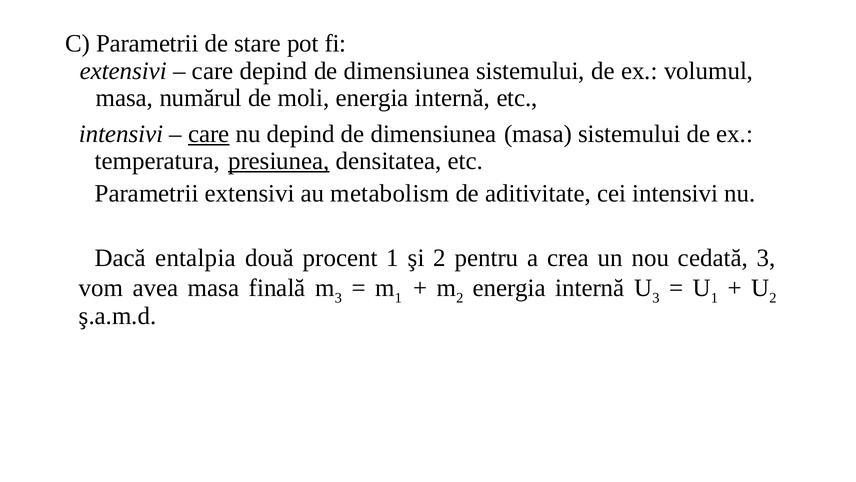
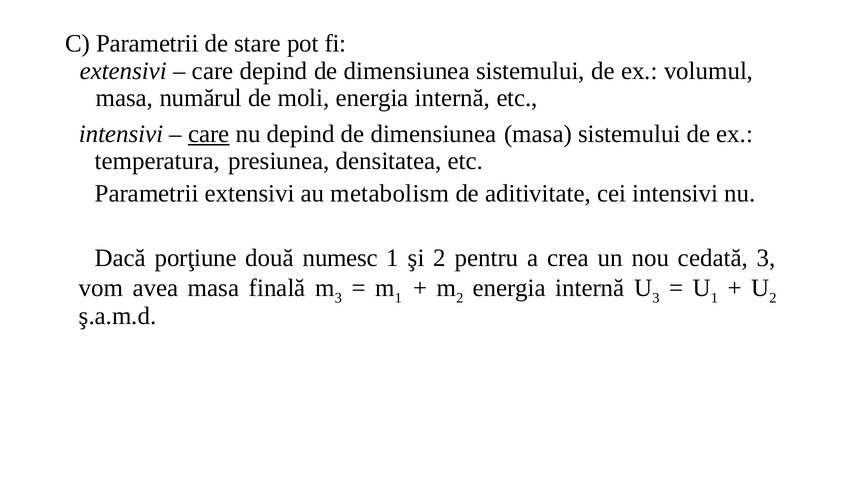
presiunea underline: present -> none (279, 161)
entalpia: entalpia -> porţiune (196, 258)
procent: procent -> numesc (340, 258)
